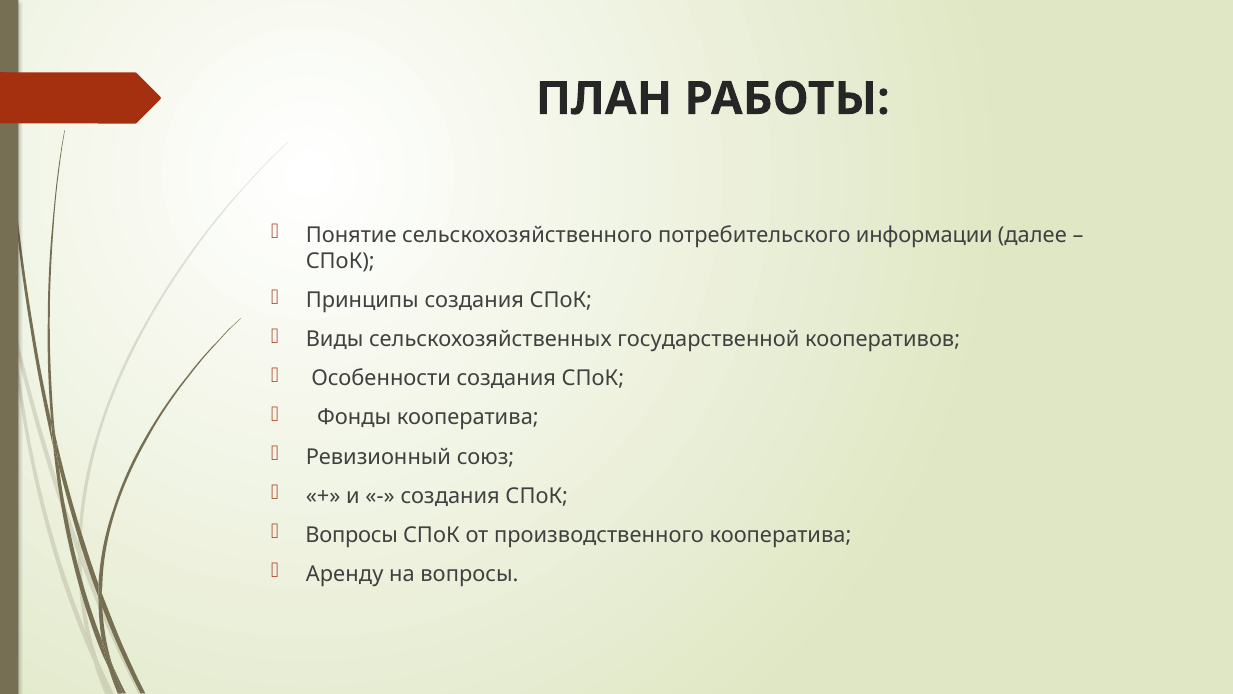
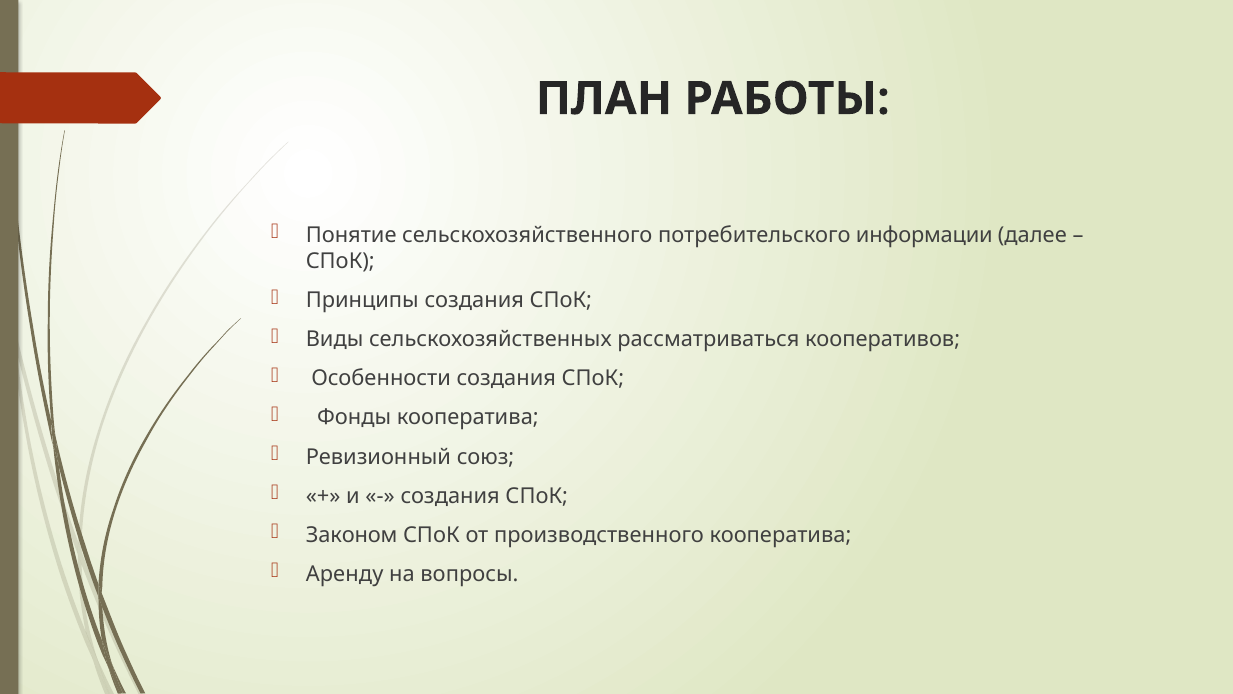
государственной: государственной -> рассматриваться (708, 339)
Вопросы: Вопросы -> Законом (352, 535)
